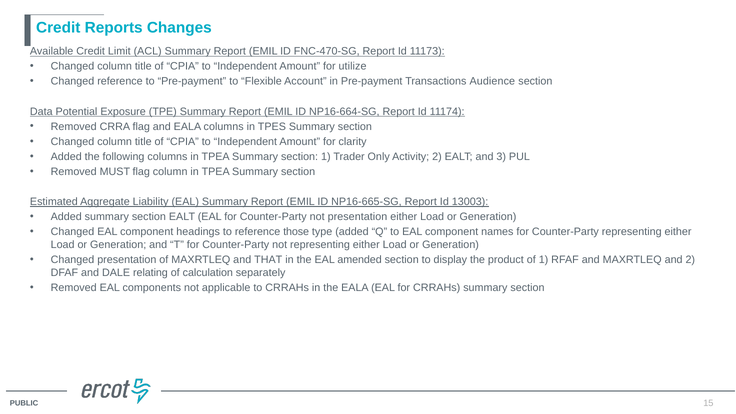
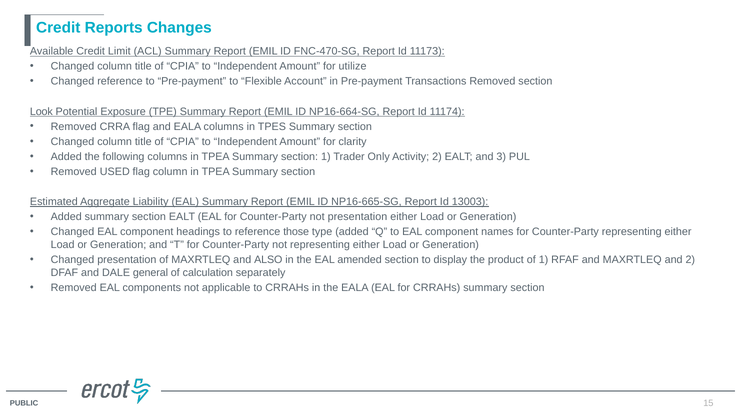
Transactions Audience: Audience -> Removed (492, 81)
Data: Data -> Look (41, 111)
MUST: MUST -> USED (115, 172)
THAT: THAT -> ALSO (268, 260)
relating: relating -> general (150, 273)
